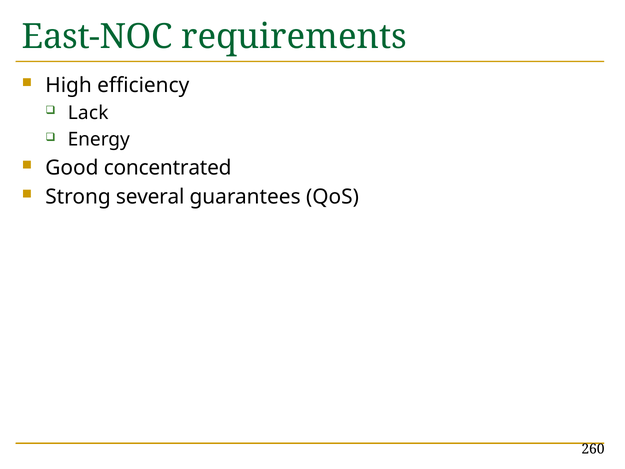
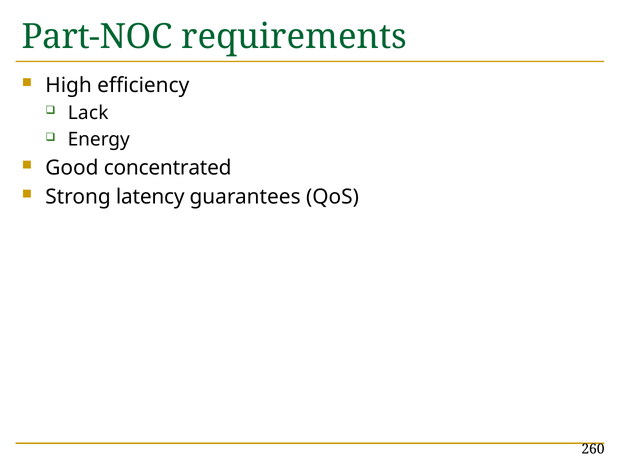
East-NOC: East-NOC -> Part-NOC (97, 37)
several: several -> latency (150, 197)
